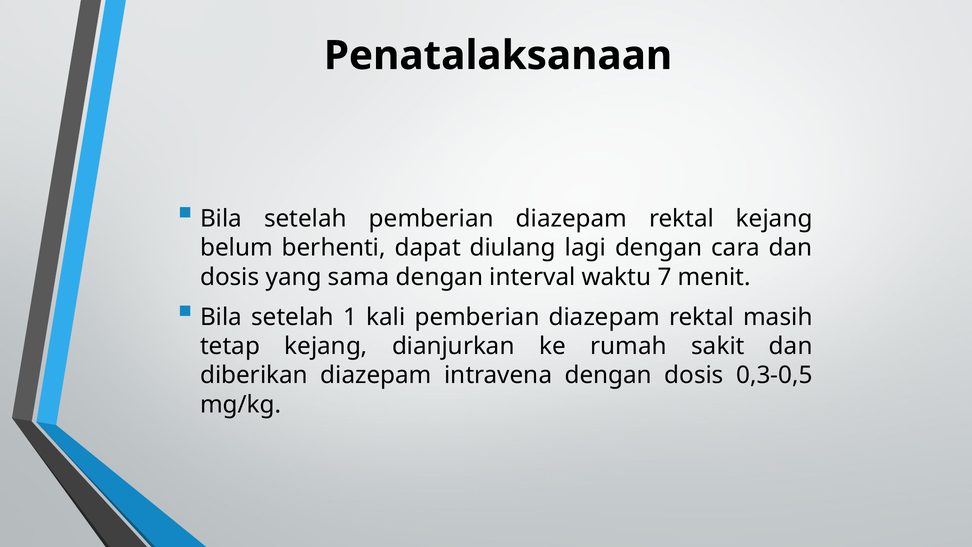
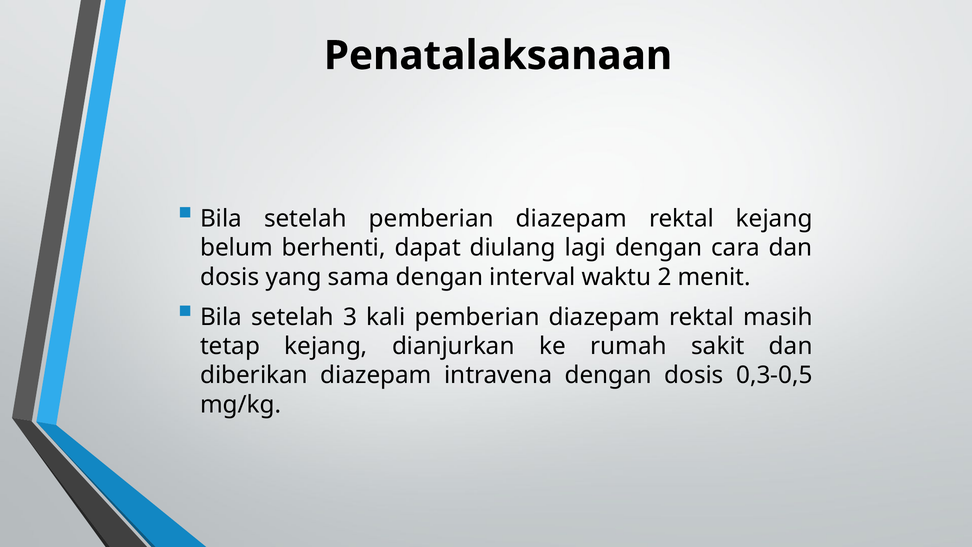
7: 7 -> 2 (664, 277)
1: 1 -> 3 (350, 317)
